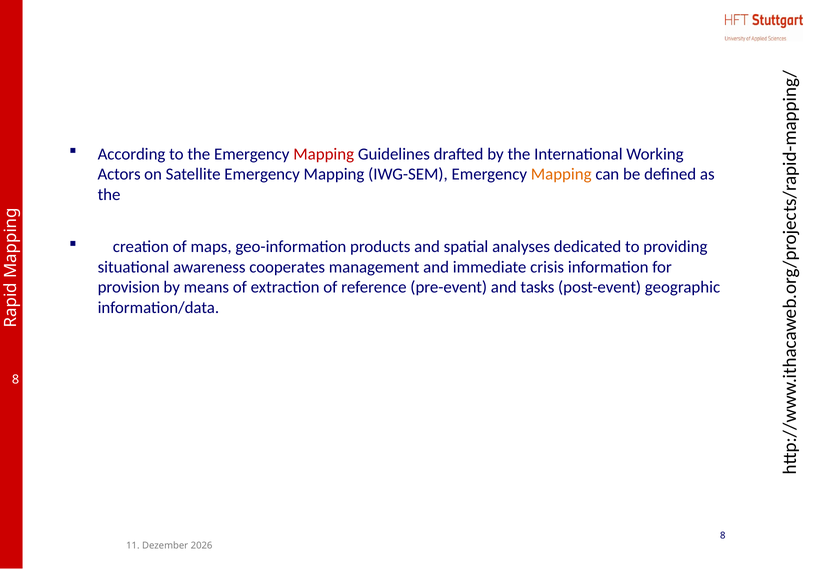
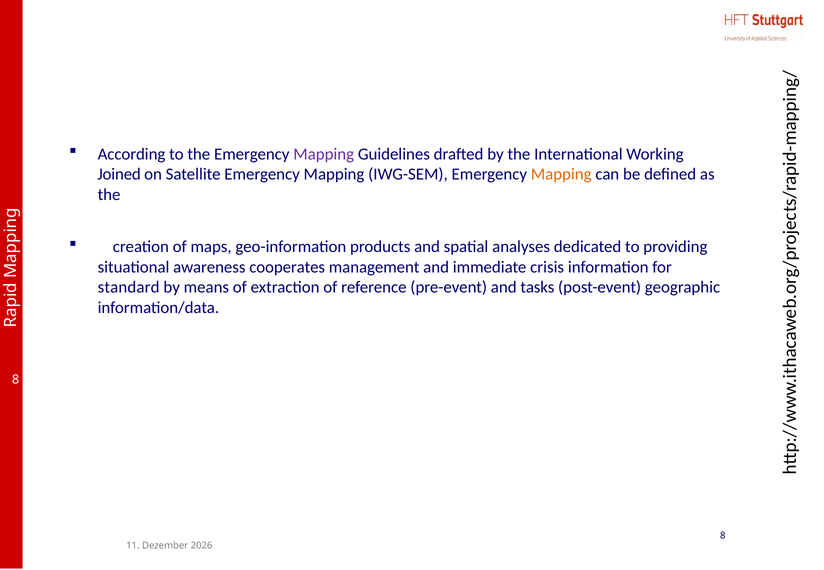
Mapping colour: red -> purple (324, 154)
Actors: Actors -> Joined (119, 174)
provision: provision -> standard (129, 288)
